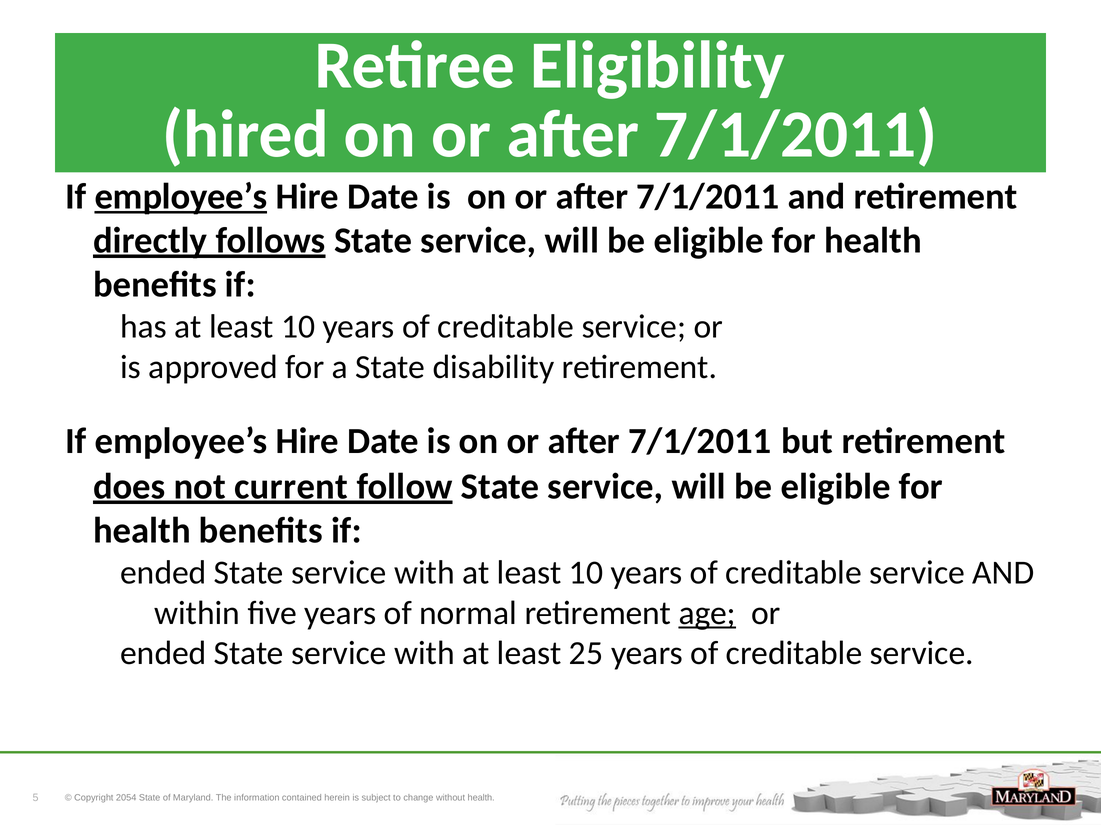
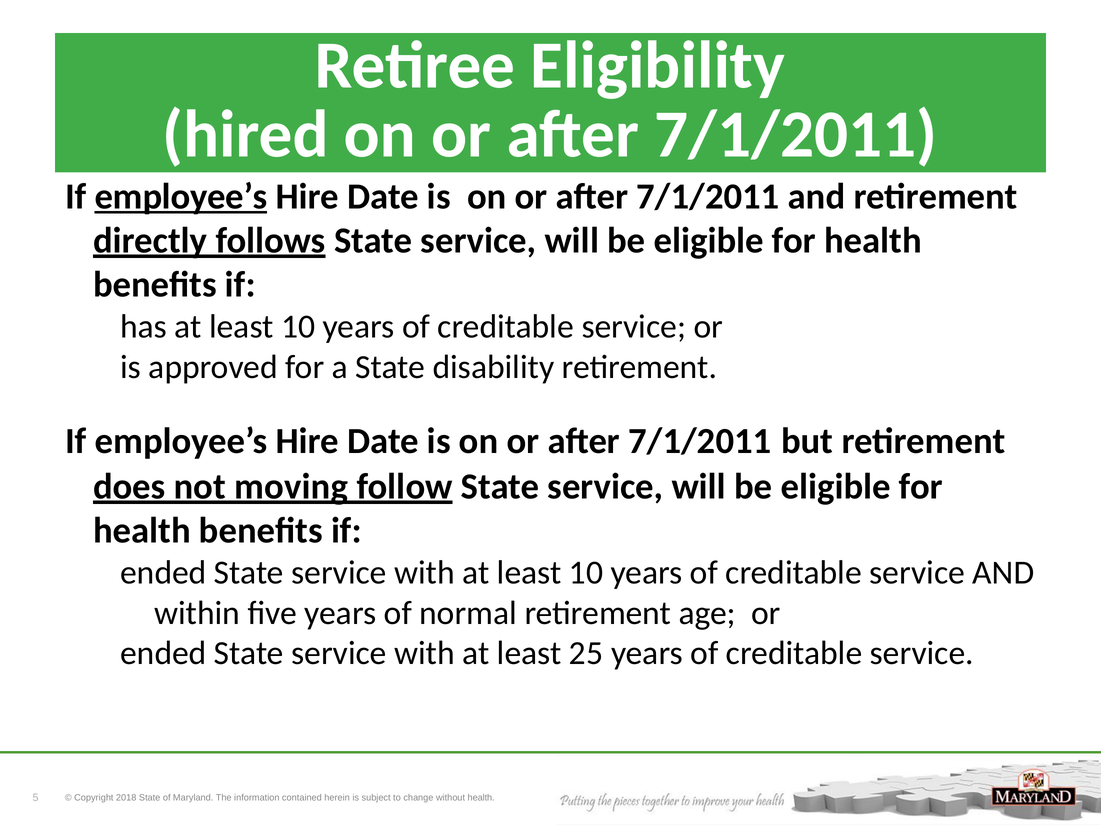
current: current -> moving (291, 486)
age underline: present -> none (707, 613)
2054: 2054 -> 2018 (126, 798)
